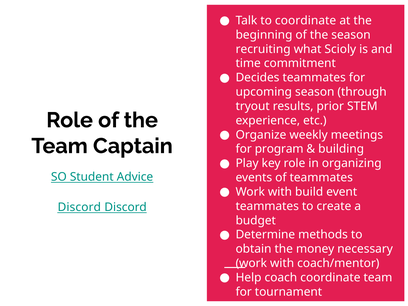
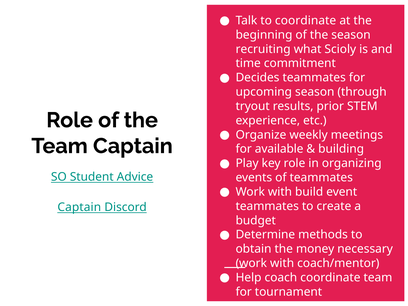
program: program -> available (279, 149)
Discord: Discord -> Captain (79, 207)
